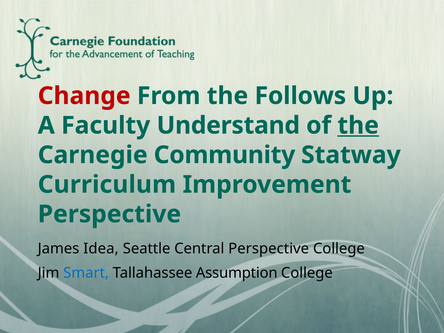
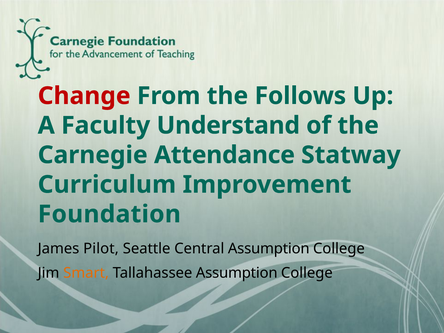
the underline: present -> none (358, 125)
Community: Community -> Attendance (224, 155)
Perspective: Perspective -> Foundation (109, 214)
Idea: Idea -> Pilot (101, 249)
Central Perspective: Perspective -> Assumption (269, 249)
Smart colour: blue -> orange (86, 273)
